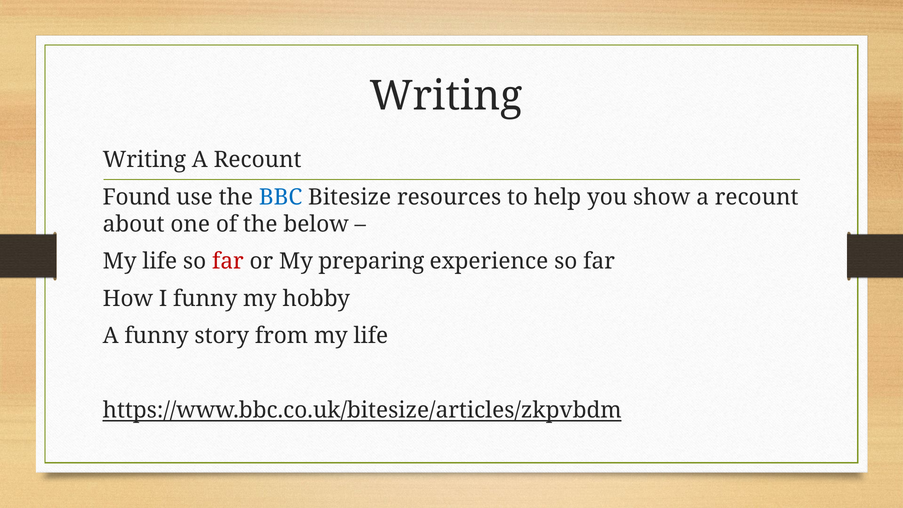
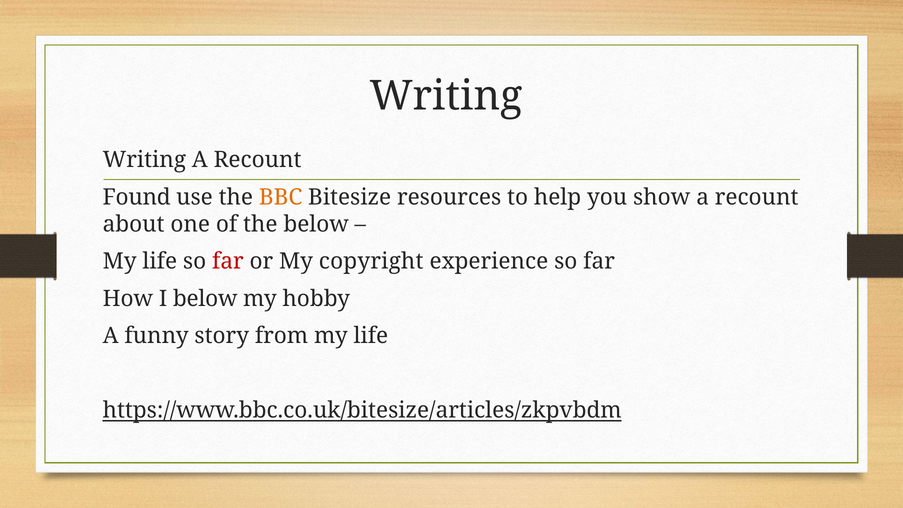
BBC colour: blue -> orange (281, 197)
preparing: preparing -> copyright (371, 261)
I funny: funny -> below (205, 299)
